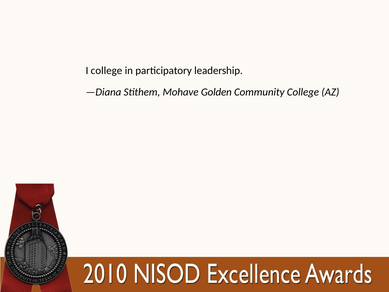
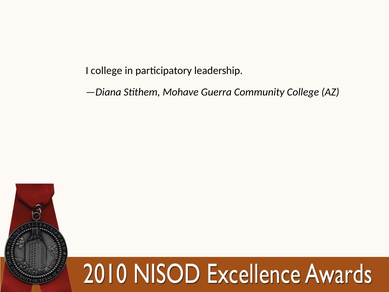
Golden: Golden -> Guerra (216, 92)
